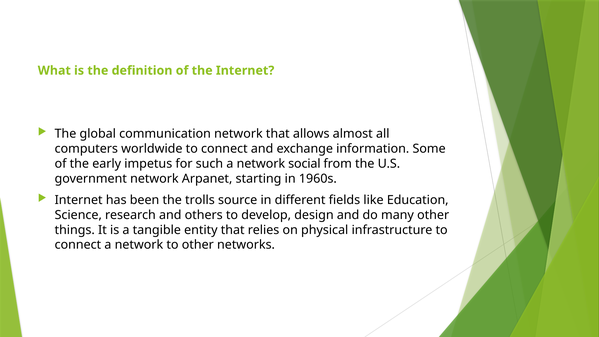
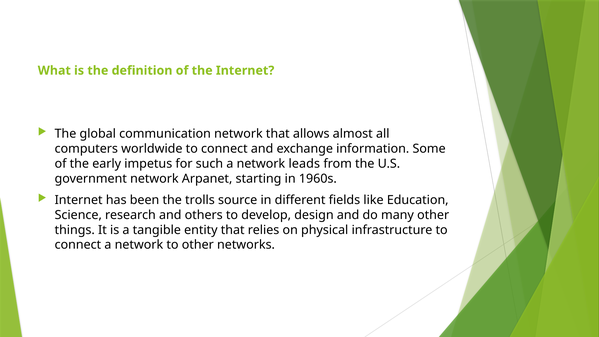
social: social -> leads (304, 164)
